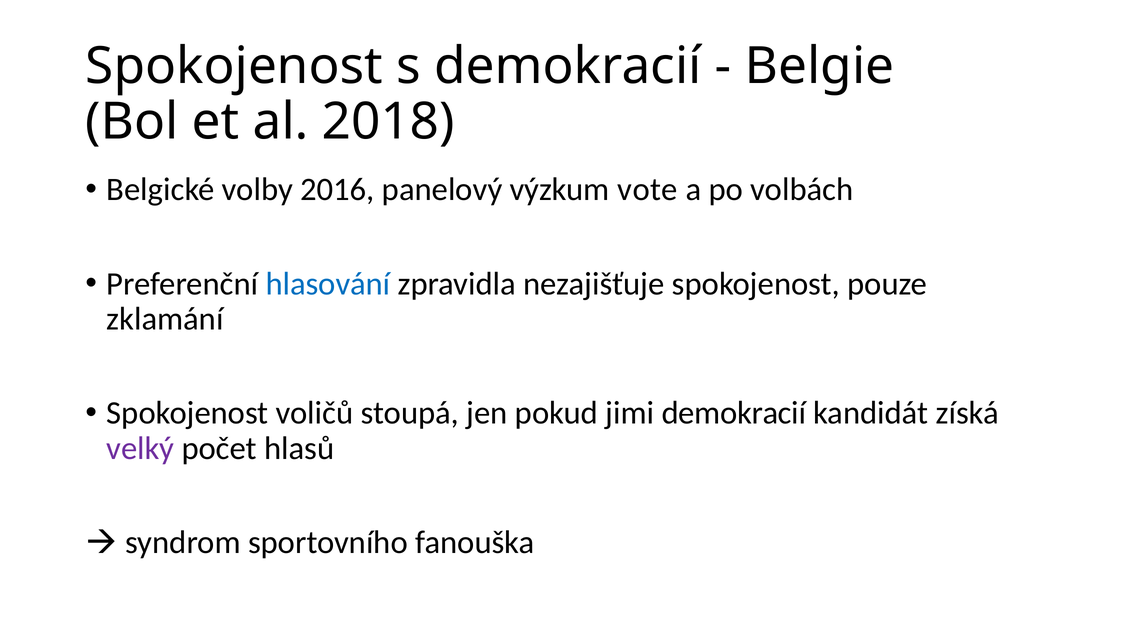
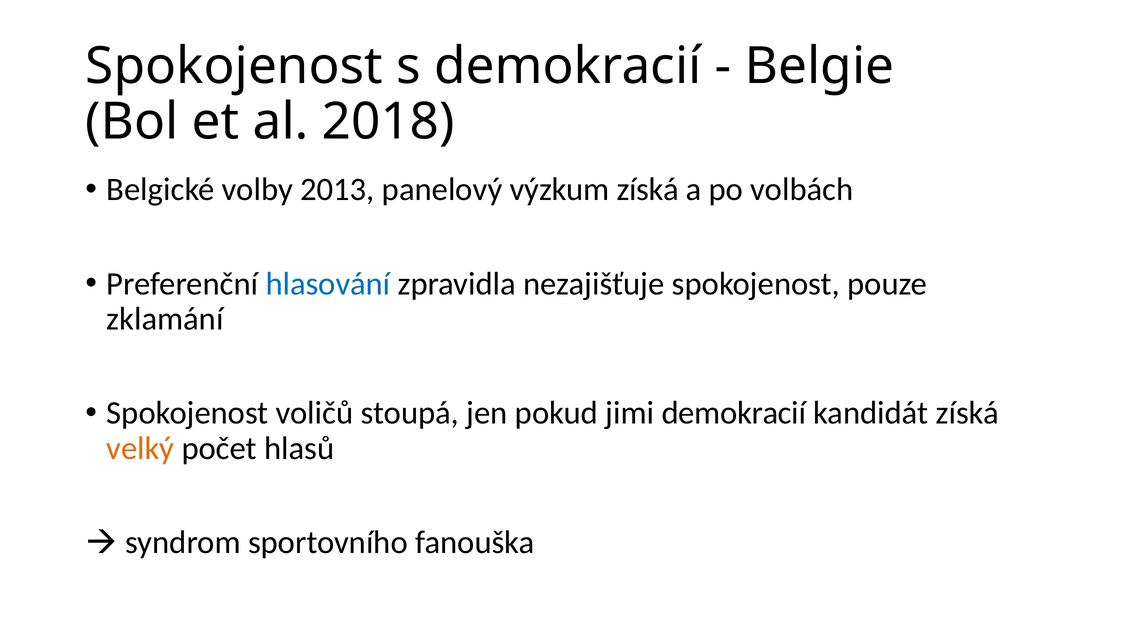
2016: 2016 -> 2013 (337, 190)
výzkum vote: vote -> získá (648, 190)
velký colour: purple -> orange (140, 448)
